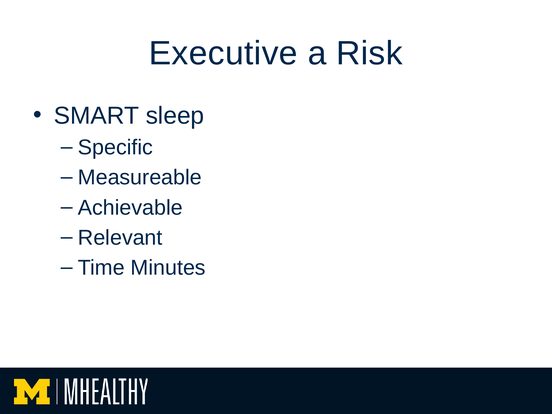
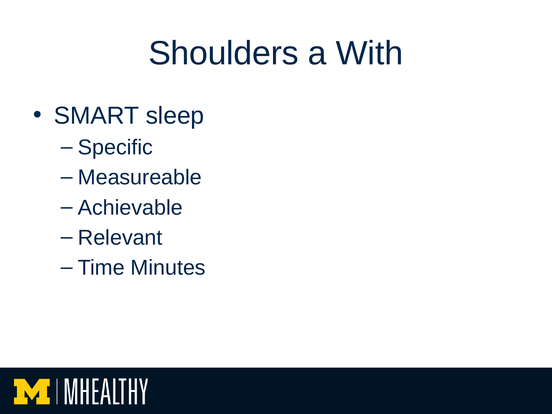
Executive: Executive -> Shoulders (223, 53)
Risk: Risk -> With (370, 53)
